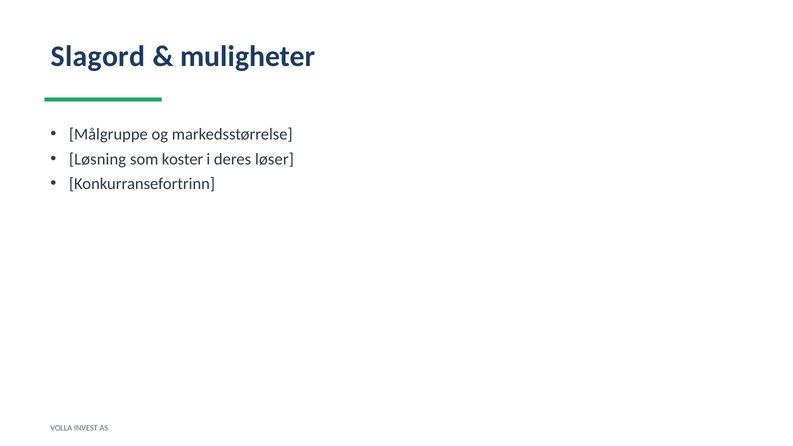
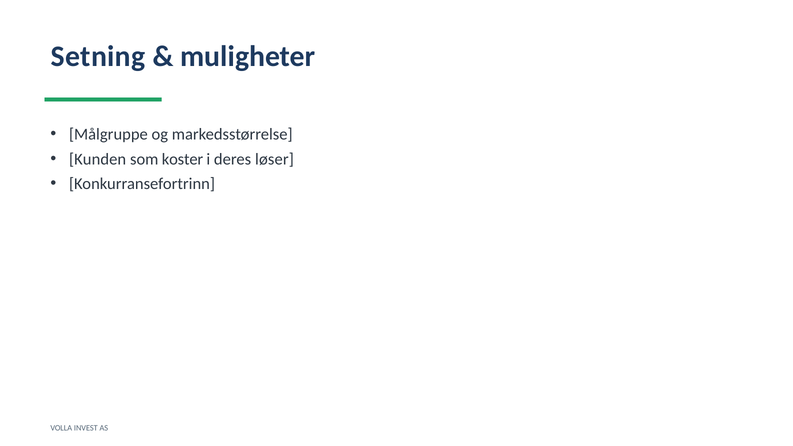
Slagord: Slagord -> Setning (98, 57)
Løsning: Løsning -> Kunden (98, 159)
